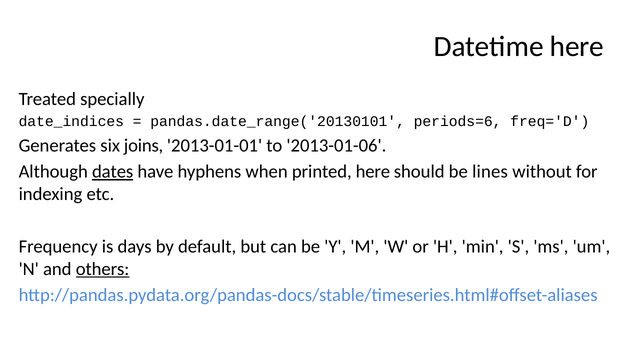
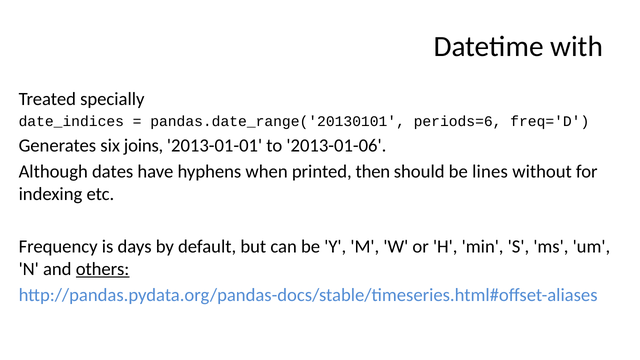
Datetime here: here -> with (577, 46)
dates underline: present -> none (113, 172)
printed here: here -> then (373, 172)
